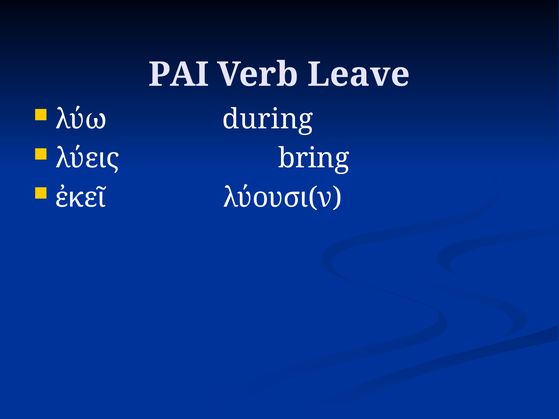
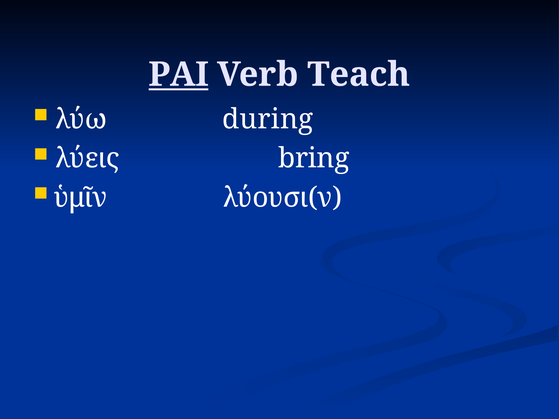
PAI underline: none -> present (179, 75)
Leave: Leave -> Teach (359, 75)
ἐκεῖ: ἐκεῖ -> ὑμῖν (81, 198)
